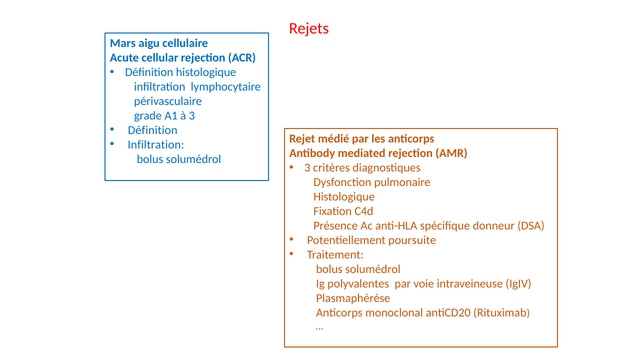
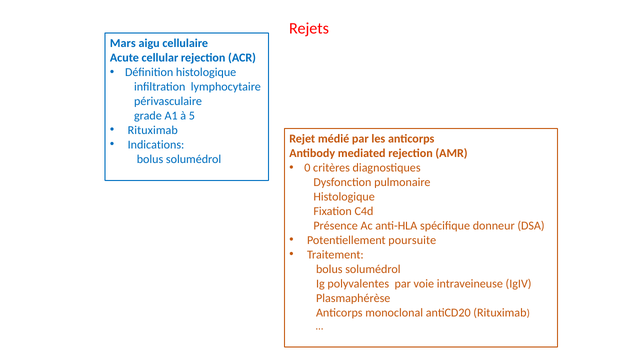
à 3: 3 -> 5 (192, 116)
Définition: Définition -> Rituximab (153, 130)
Infiltration: Infiltration -> Indications (156, 145)
3: 3 -> 0 (307, 168)
